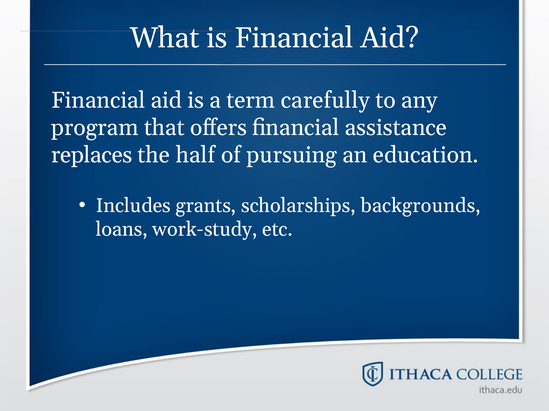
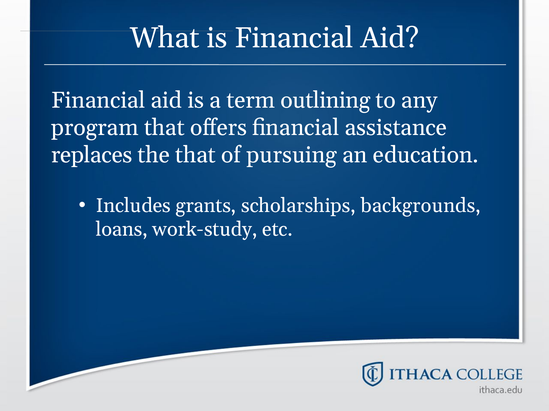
carefully: carefully -> outlining (325, 100)
the half: half -> that (196, 155)
